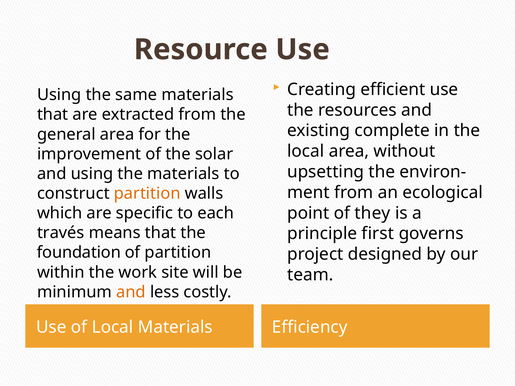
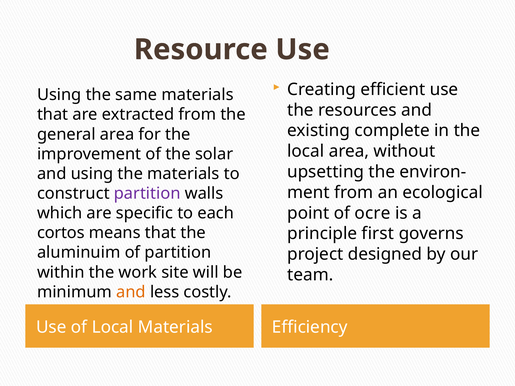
partition colour: orange -> purple (147, 194)
they: they -> ocre (373, 213)
través: través -> cortos (61, 233)
foundation: foundation -> aluminuim (79, 253)
